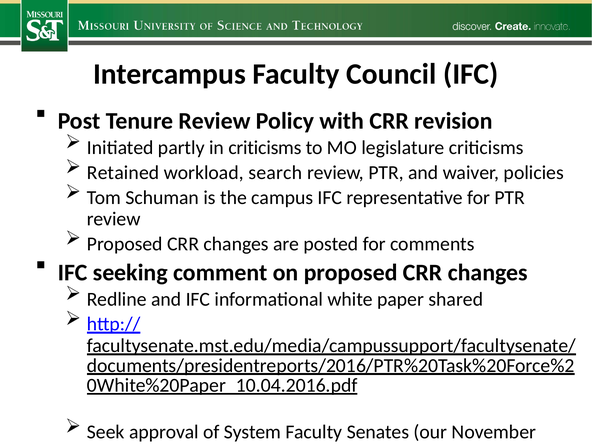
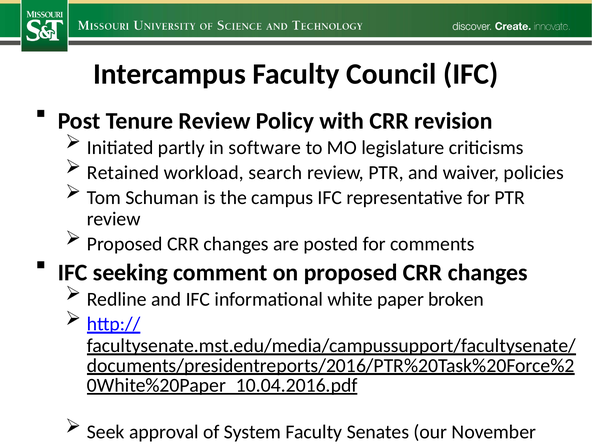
in criticisms: criticisms -> software (265, 148)
shared: shared -> broken (456, 299)
